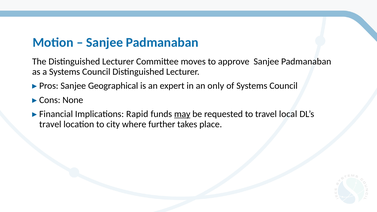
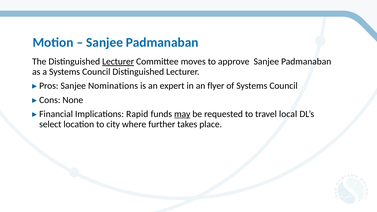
Lecturer underline: none -> present (118, 62)
Geographical: Geographical -> Nominations (113, 86)
only: only -> flyer (216, 86)
travel: travel -> select (50, 124)
